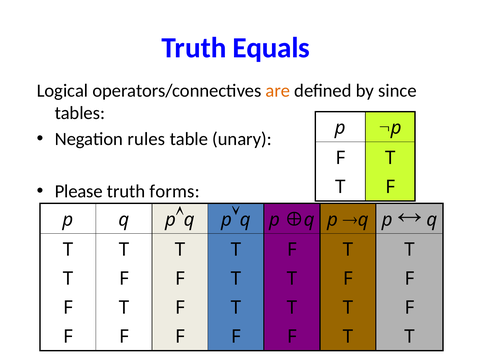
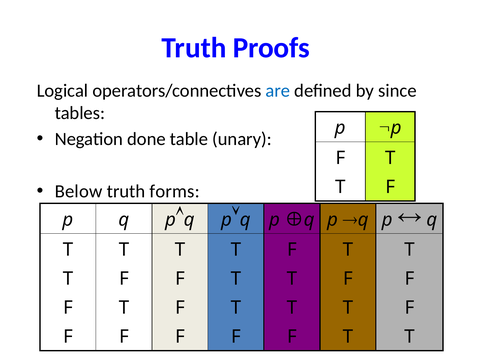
Equals: Equals -> Proofs (271, 48)
are colour: orange -> blue (278, 91)
rules: rules -> done (146, 139)
Please: Please -> Below (79, 191)
